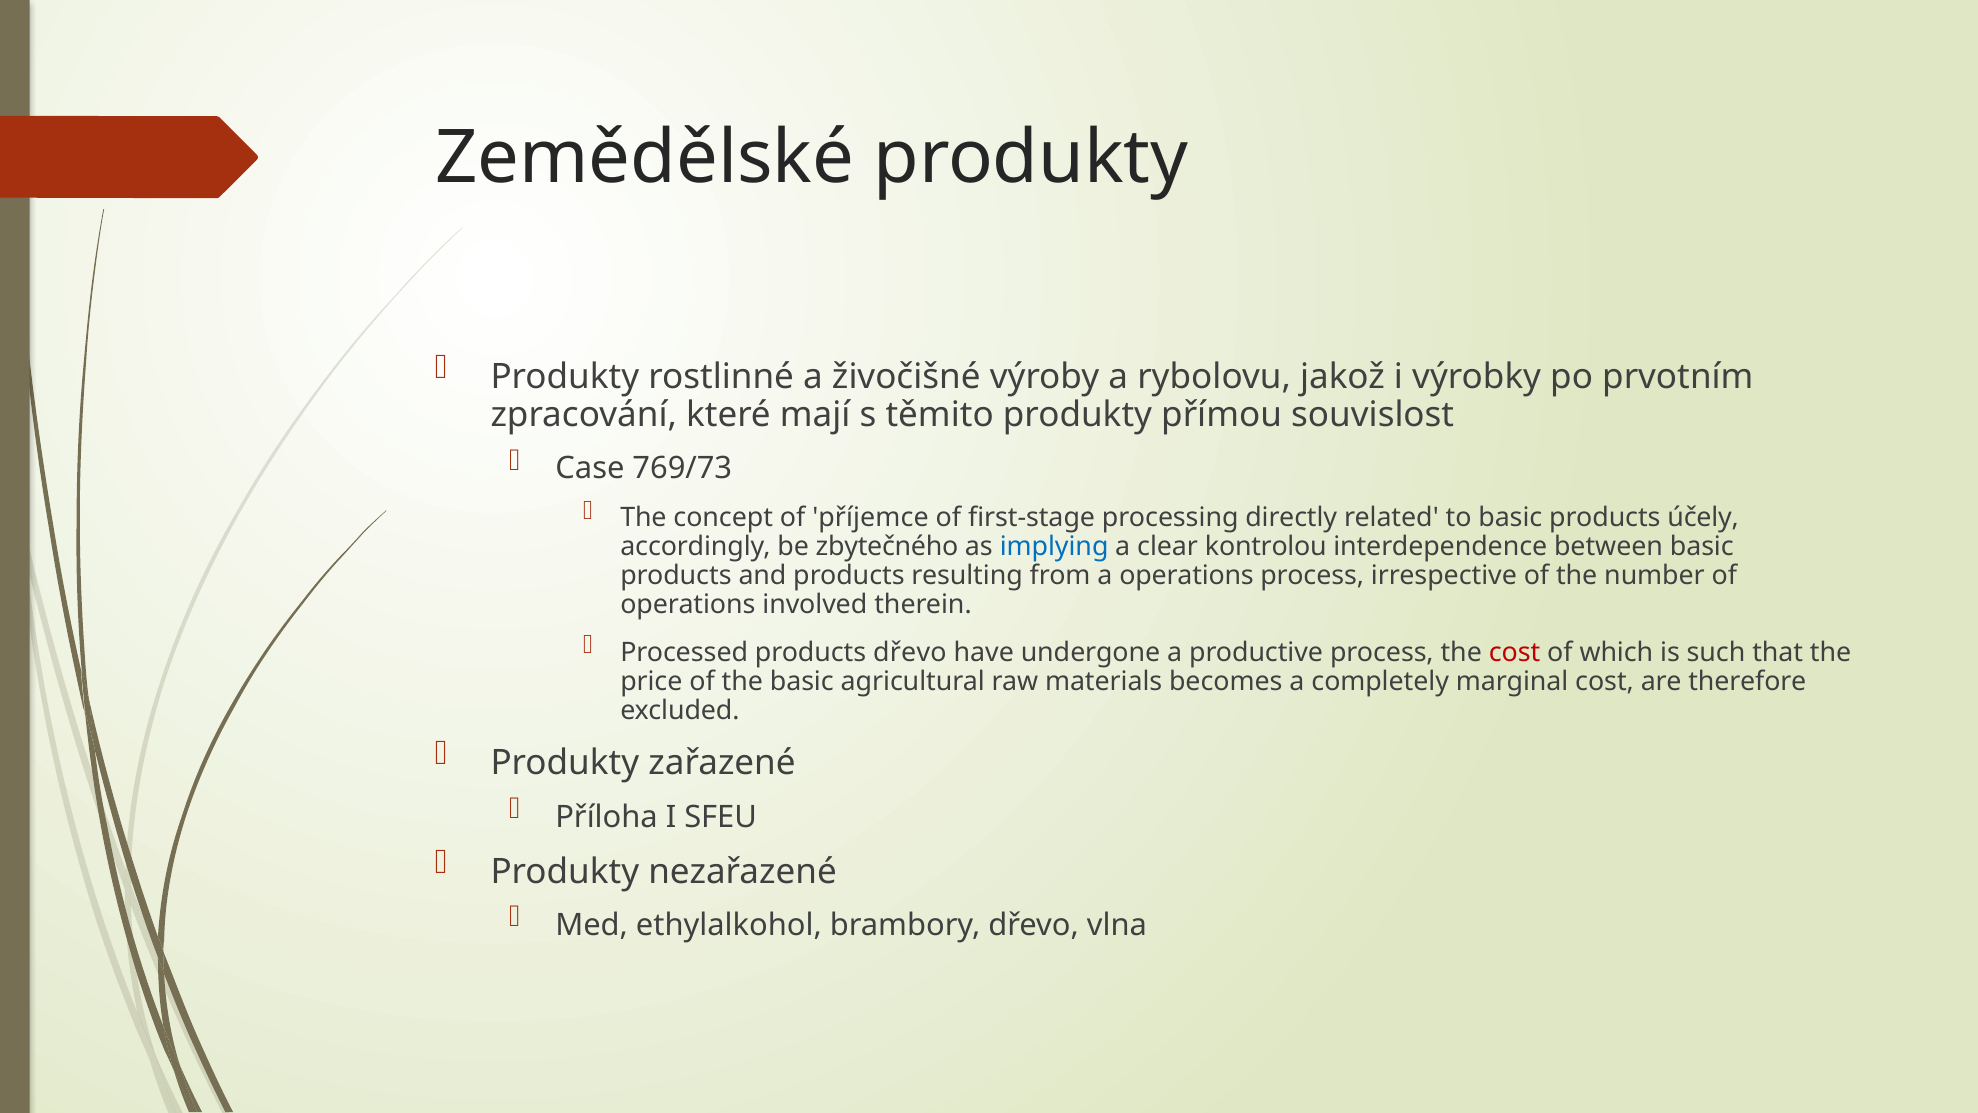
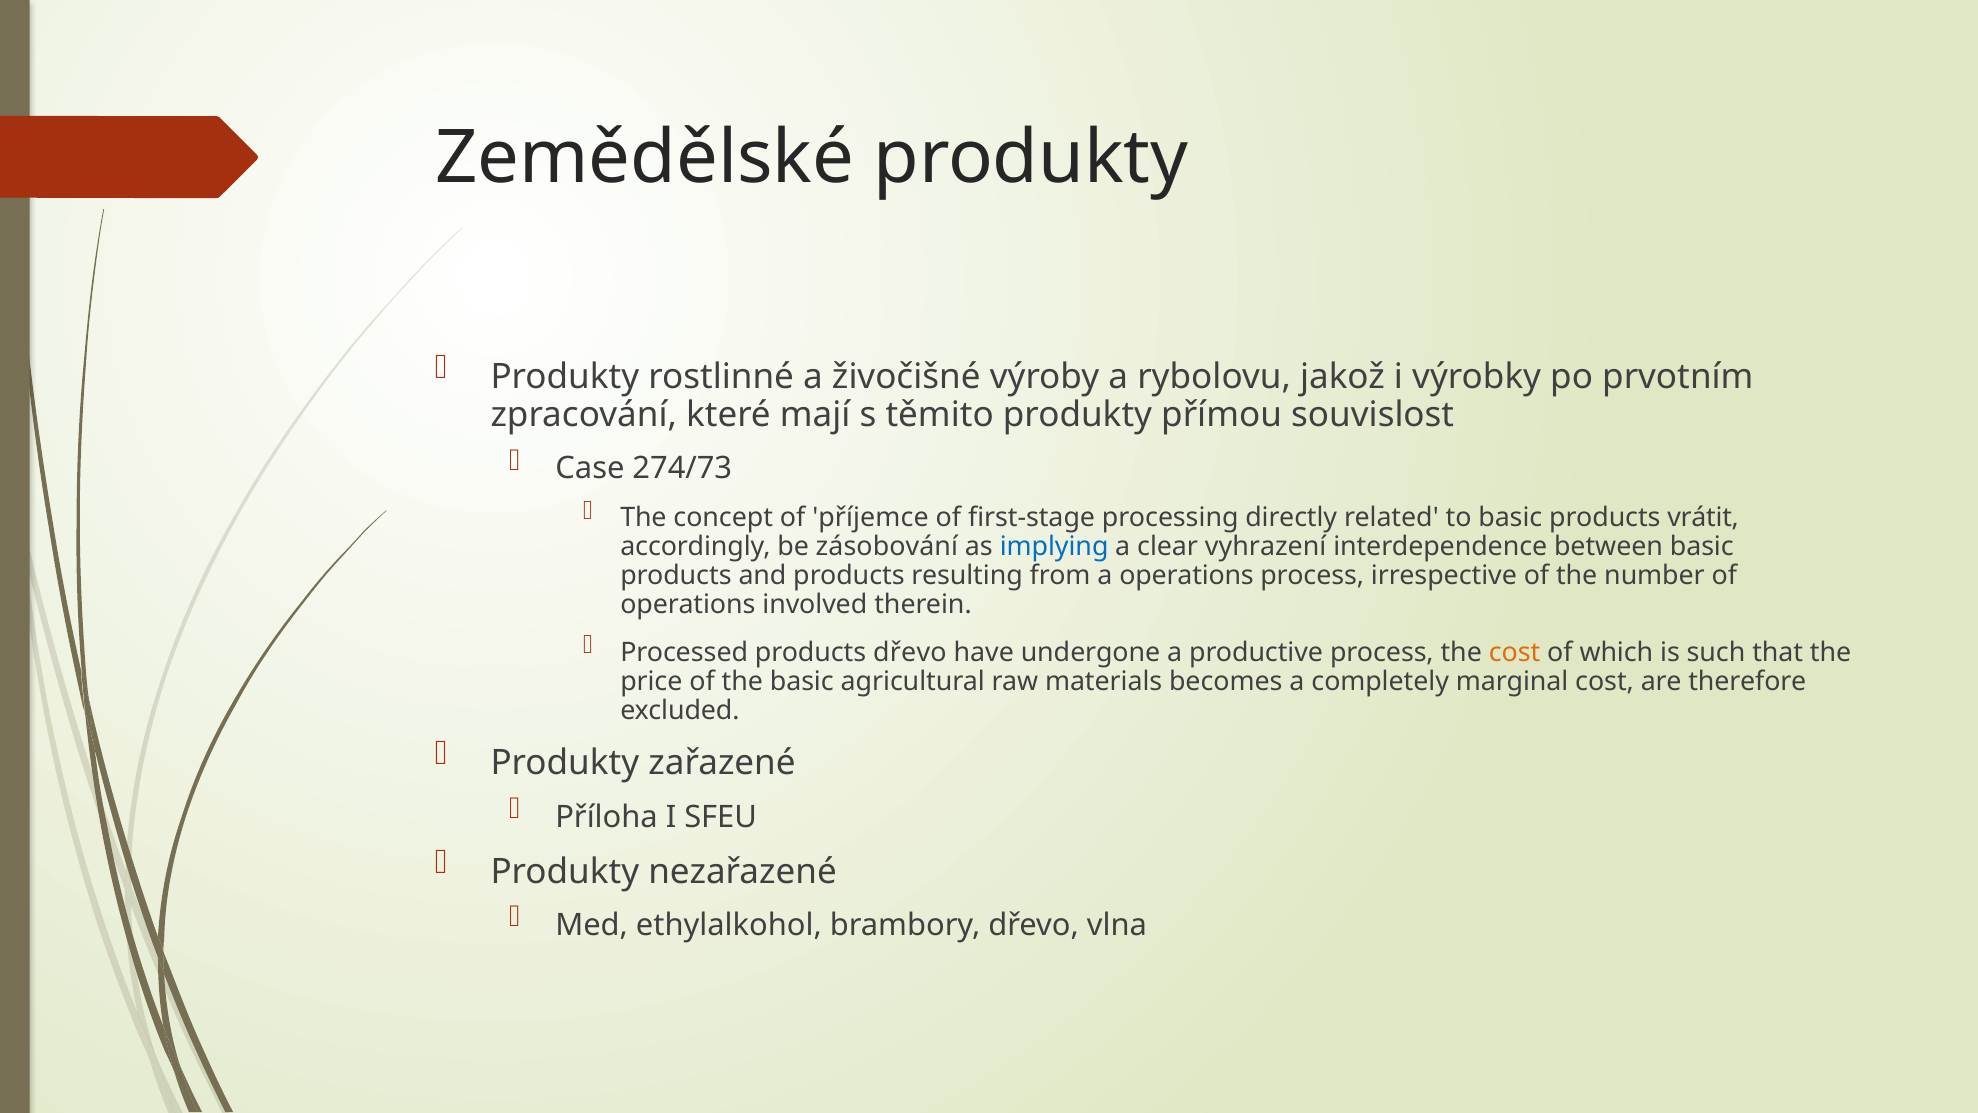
769/73: 769/73 -> 274/73 (682, 468)
účely: účely -> vrátit (1703, 518)
zbytečného: zbytečného -> zásobování (887, 547)
kontrolou: kontrolou -> vyhrazení (1266, 547)
cost colour: red -> orange (1515, 652)
